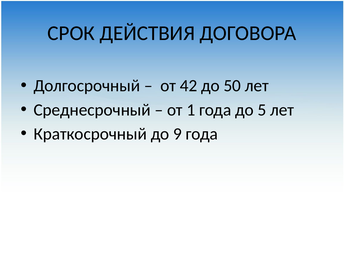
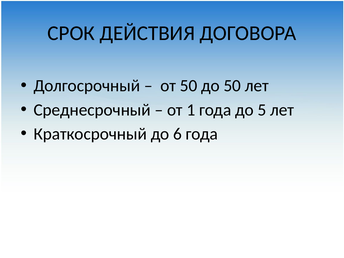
от 42: 42 -> 50 (189, 86)
9: 9 -> 6 (177, 134)
